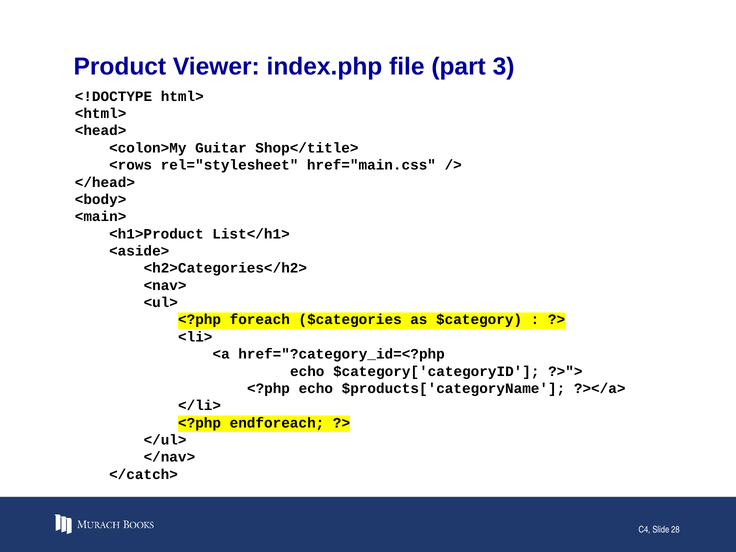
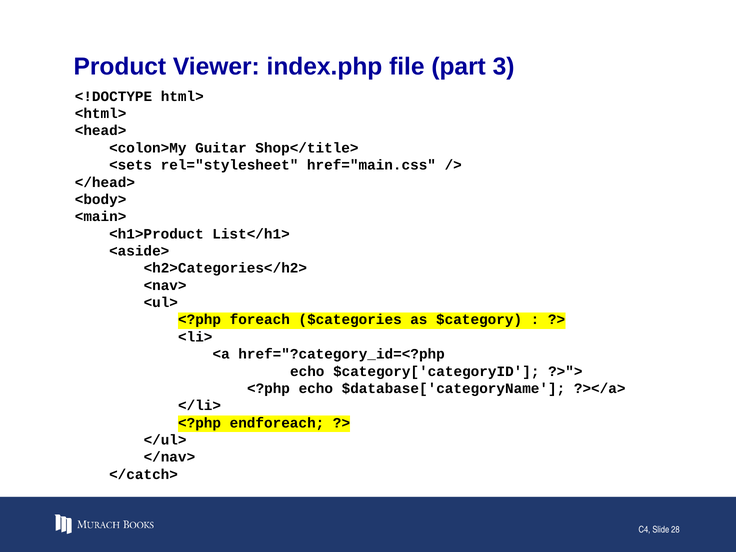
<rows: <rows -> <sets (131, 165)
$products['categoryName: $products['categoryName -> $database['categoryName (453, 388)
